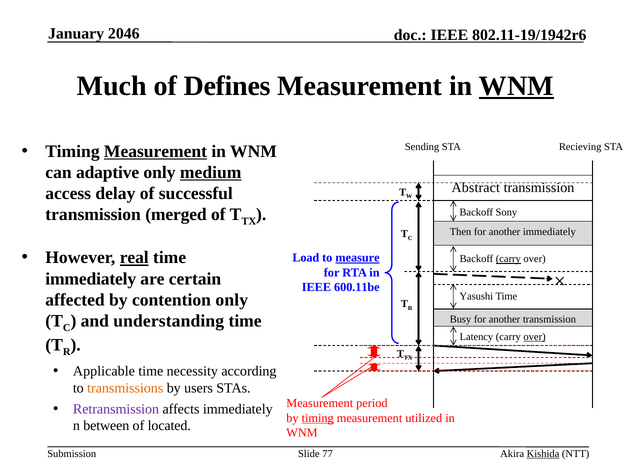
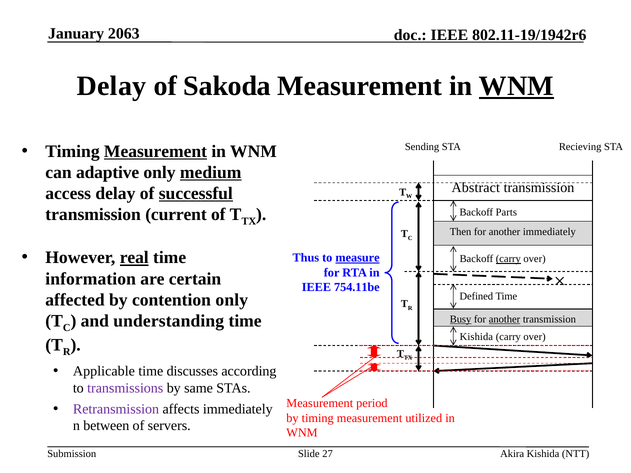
2046: 2046 -> 2063 (124, 33)
Much: Much -> Delay (112, 86)
Defines: Defines -> Sakoda (227, 86)
successful underline: none -> present (196, 194)
merged: merged -> current (176, 215)
Sony: Sony -> Parts (506, 212)
Load: Load -> Thus (306, 258)
immediately: immediately -> information (91, 279)
600.11be: 600.11be -> 754.11be (357, 287)
Yasushi: Yasushi -> Defined (476, 296)
Busy underline: none -> present (461, 319)
another underline: none -> present (505, 319)
Latency: Latency -> Kishida (476, 337)
over underline: present -> none (535, 337)
necessity: necessity -> discusses (192, 371)
transmissions colour: orange -> purple (125, 388)
users: users -> same (199, 388)
timing underline: present -> none (318, 418)
located: located -> servers (169, 426)
77: 77 -> 27 (328, 454)
Kishida underline: present -> none (543, 454)
